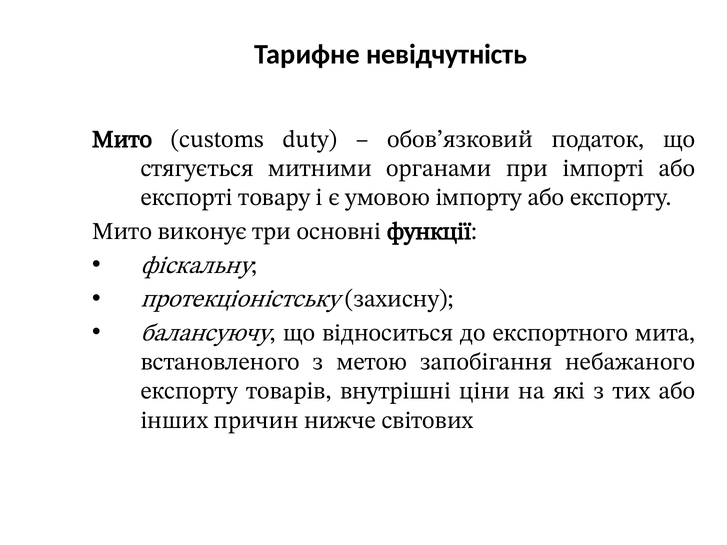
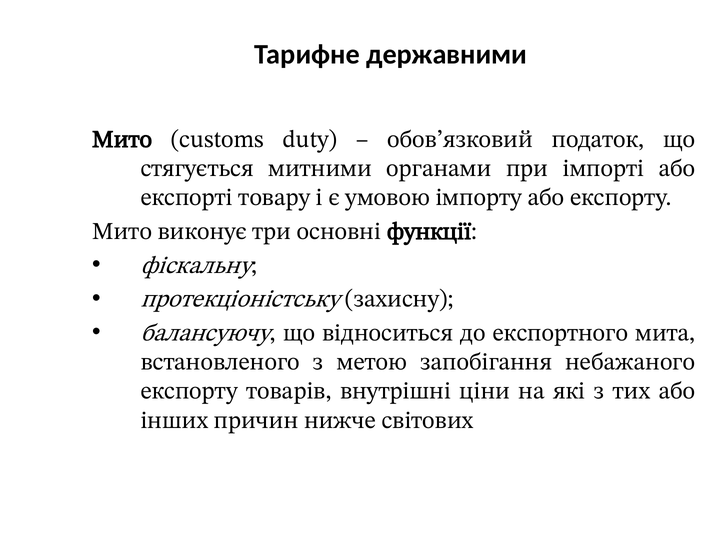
невідчутність: невідчутність -> державними (447, 54)
